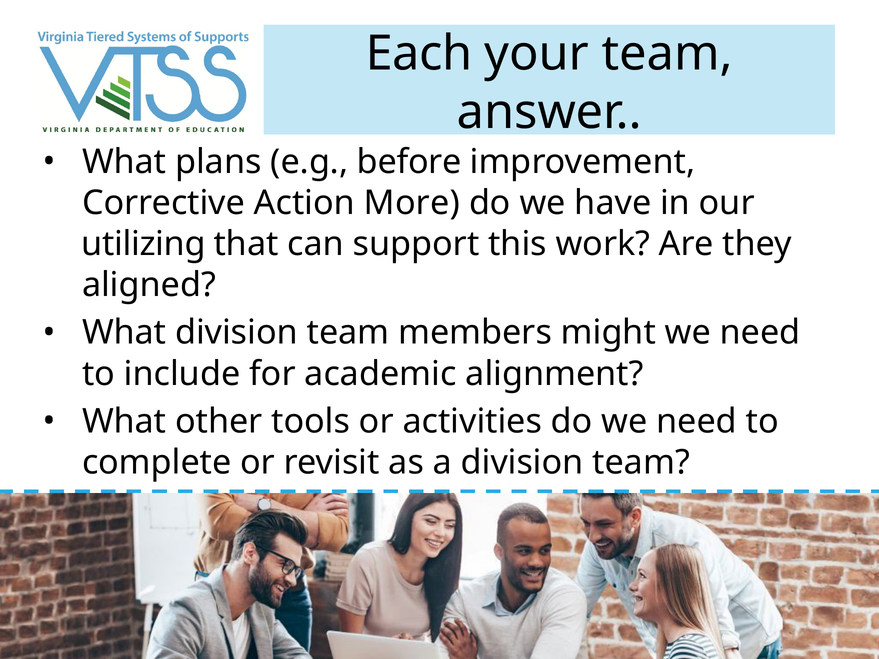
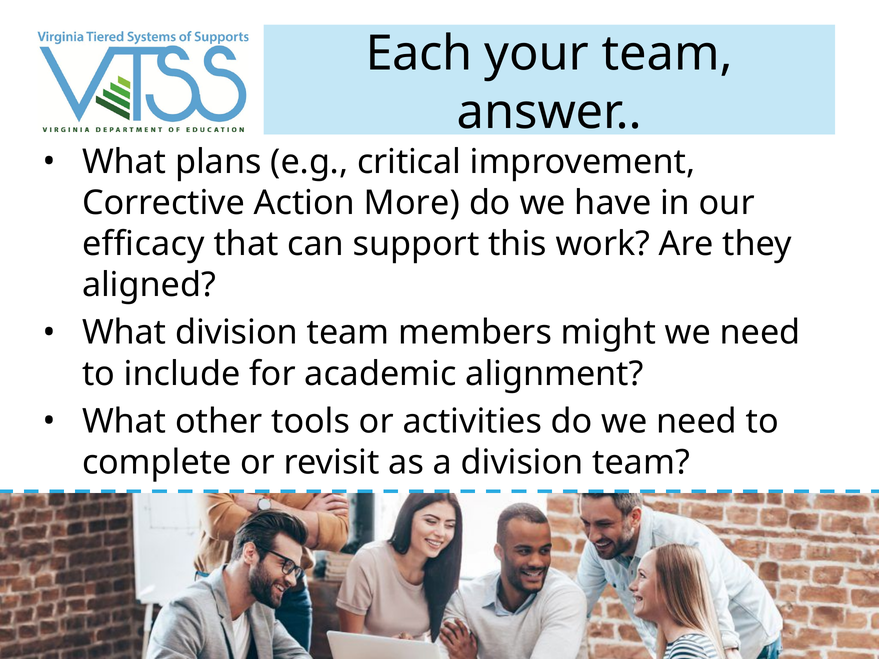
before: before -> critical (409, 162)
utilizing: utilizing -> efficacy (143, 244)
